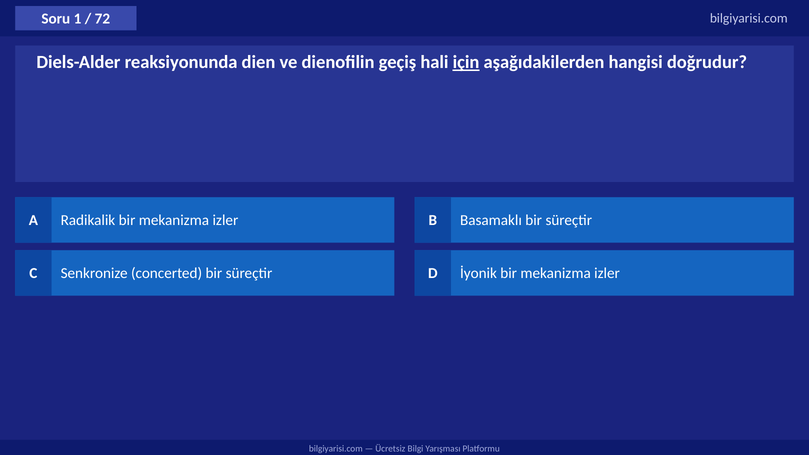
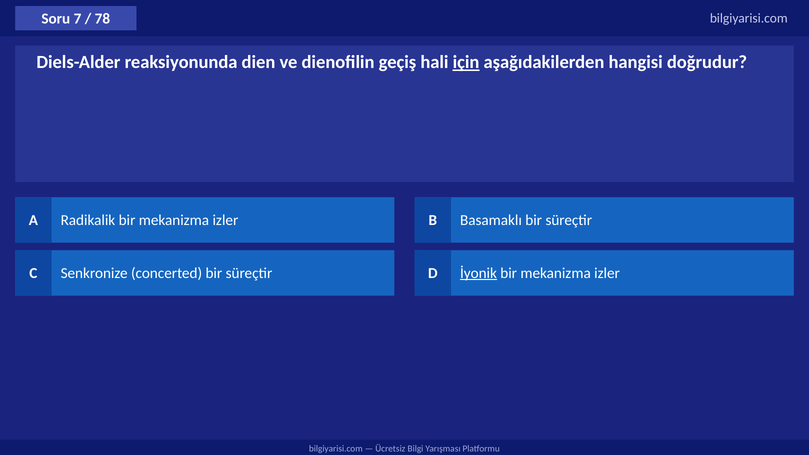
1: 1 -> 7 (78, 18)
72: 72 -> 78 (102, 18)
İyonik underline: none -> present (479, 273)
